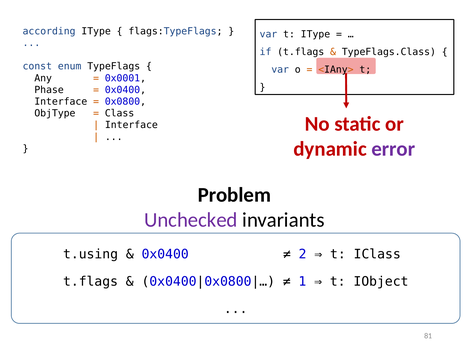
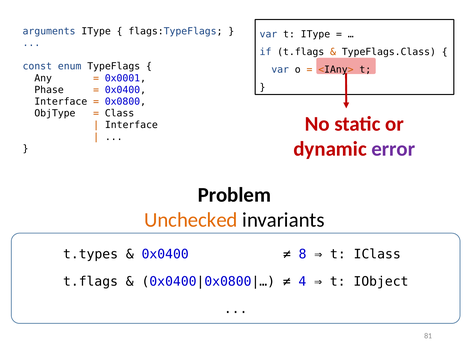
according: according -> arguments (49, 31)
Unchecked colour: purple -> orange (191, 220)
t.using: t.using -> t.types (91, 254)
2: 2 -> 8 (303, 254)
1: 1 -> 4 (302, 281)
